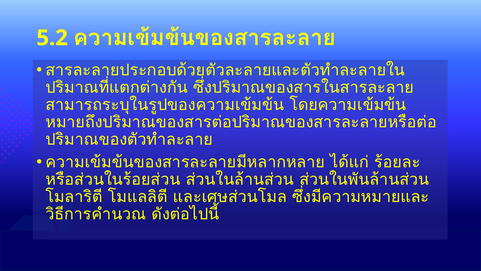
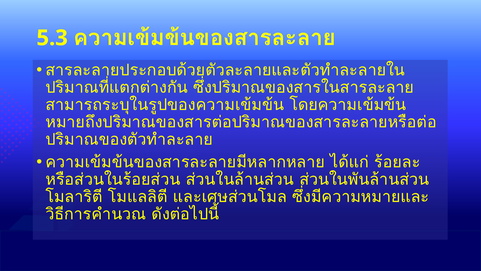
5.2: 5.2 -> 5.3 (52, 38)
